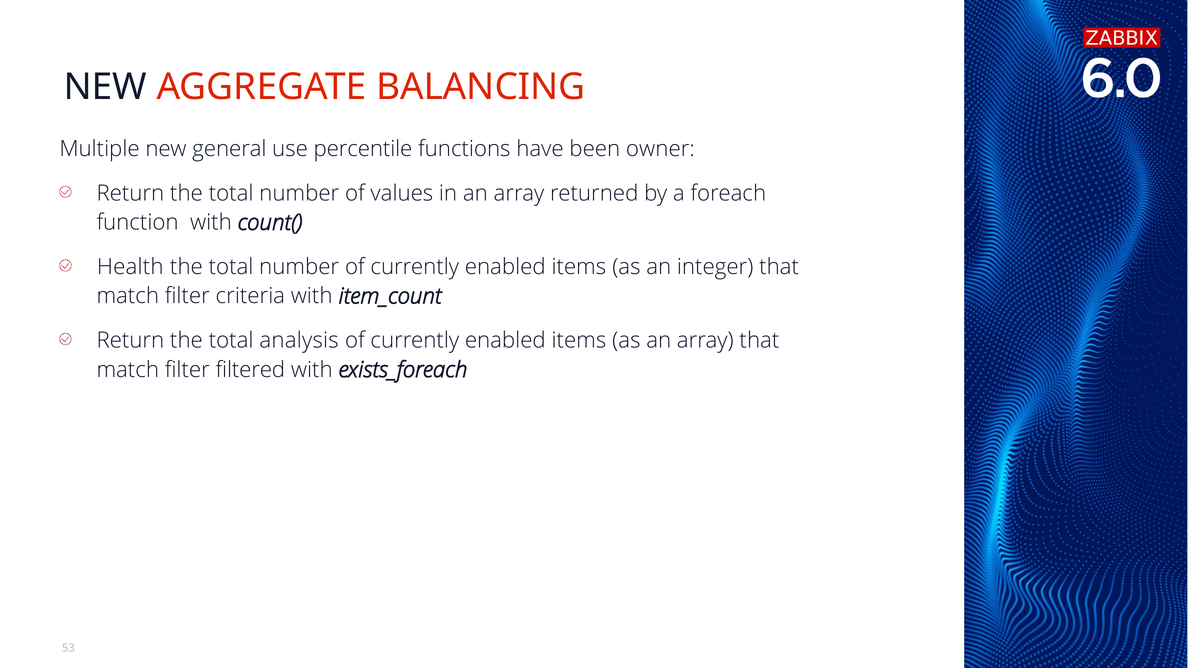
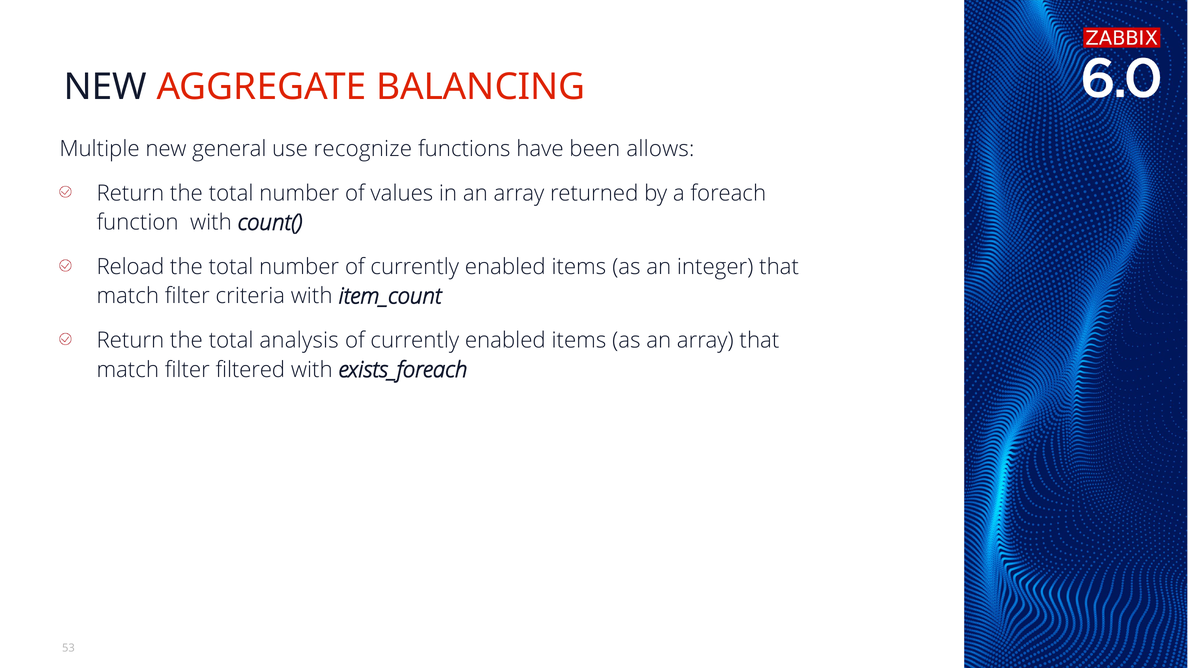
percentile: percentile -> recognize (363, 149)
owner: owner -> allows (660, 149)
Health: Health -> Reload (130, 267)
